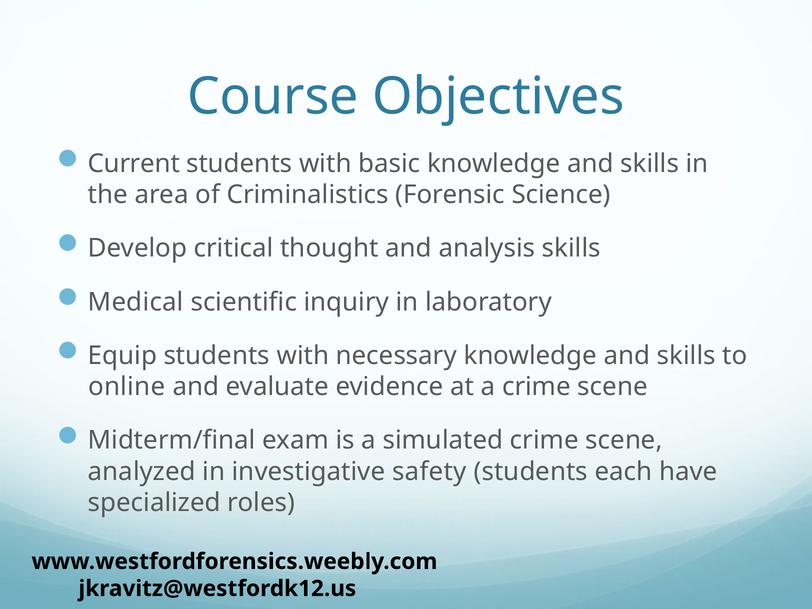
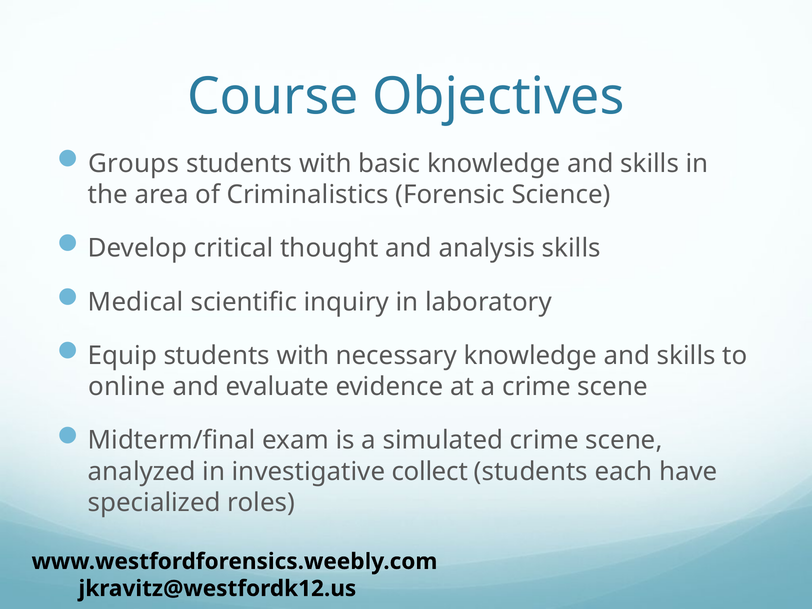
Current: Current -> Groups (134, 164)
safety: safety -> collect (430, 472)
